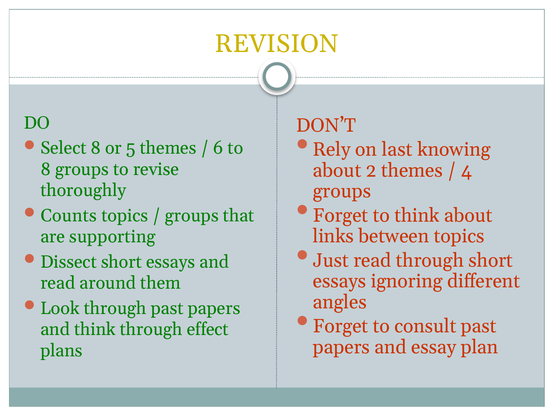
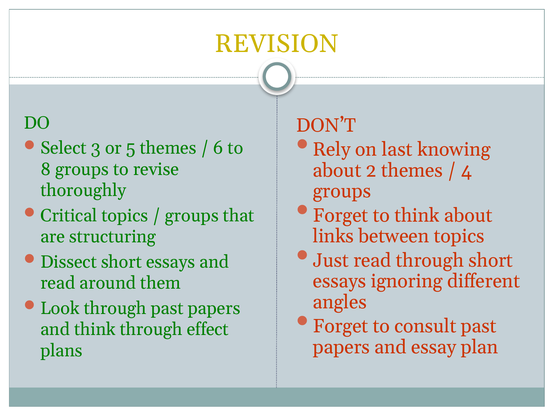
Select 8: 8 -> 3 (96, 148)
Counts: Counts -> Critical (69, 215)
supporting: supporting -> structuring (113, 237)
